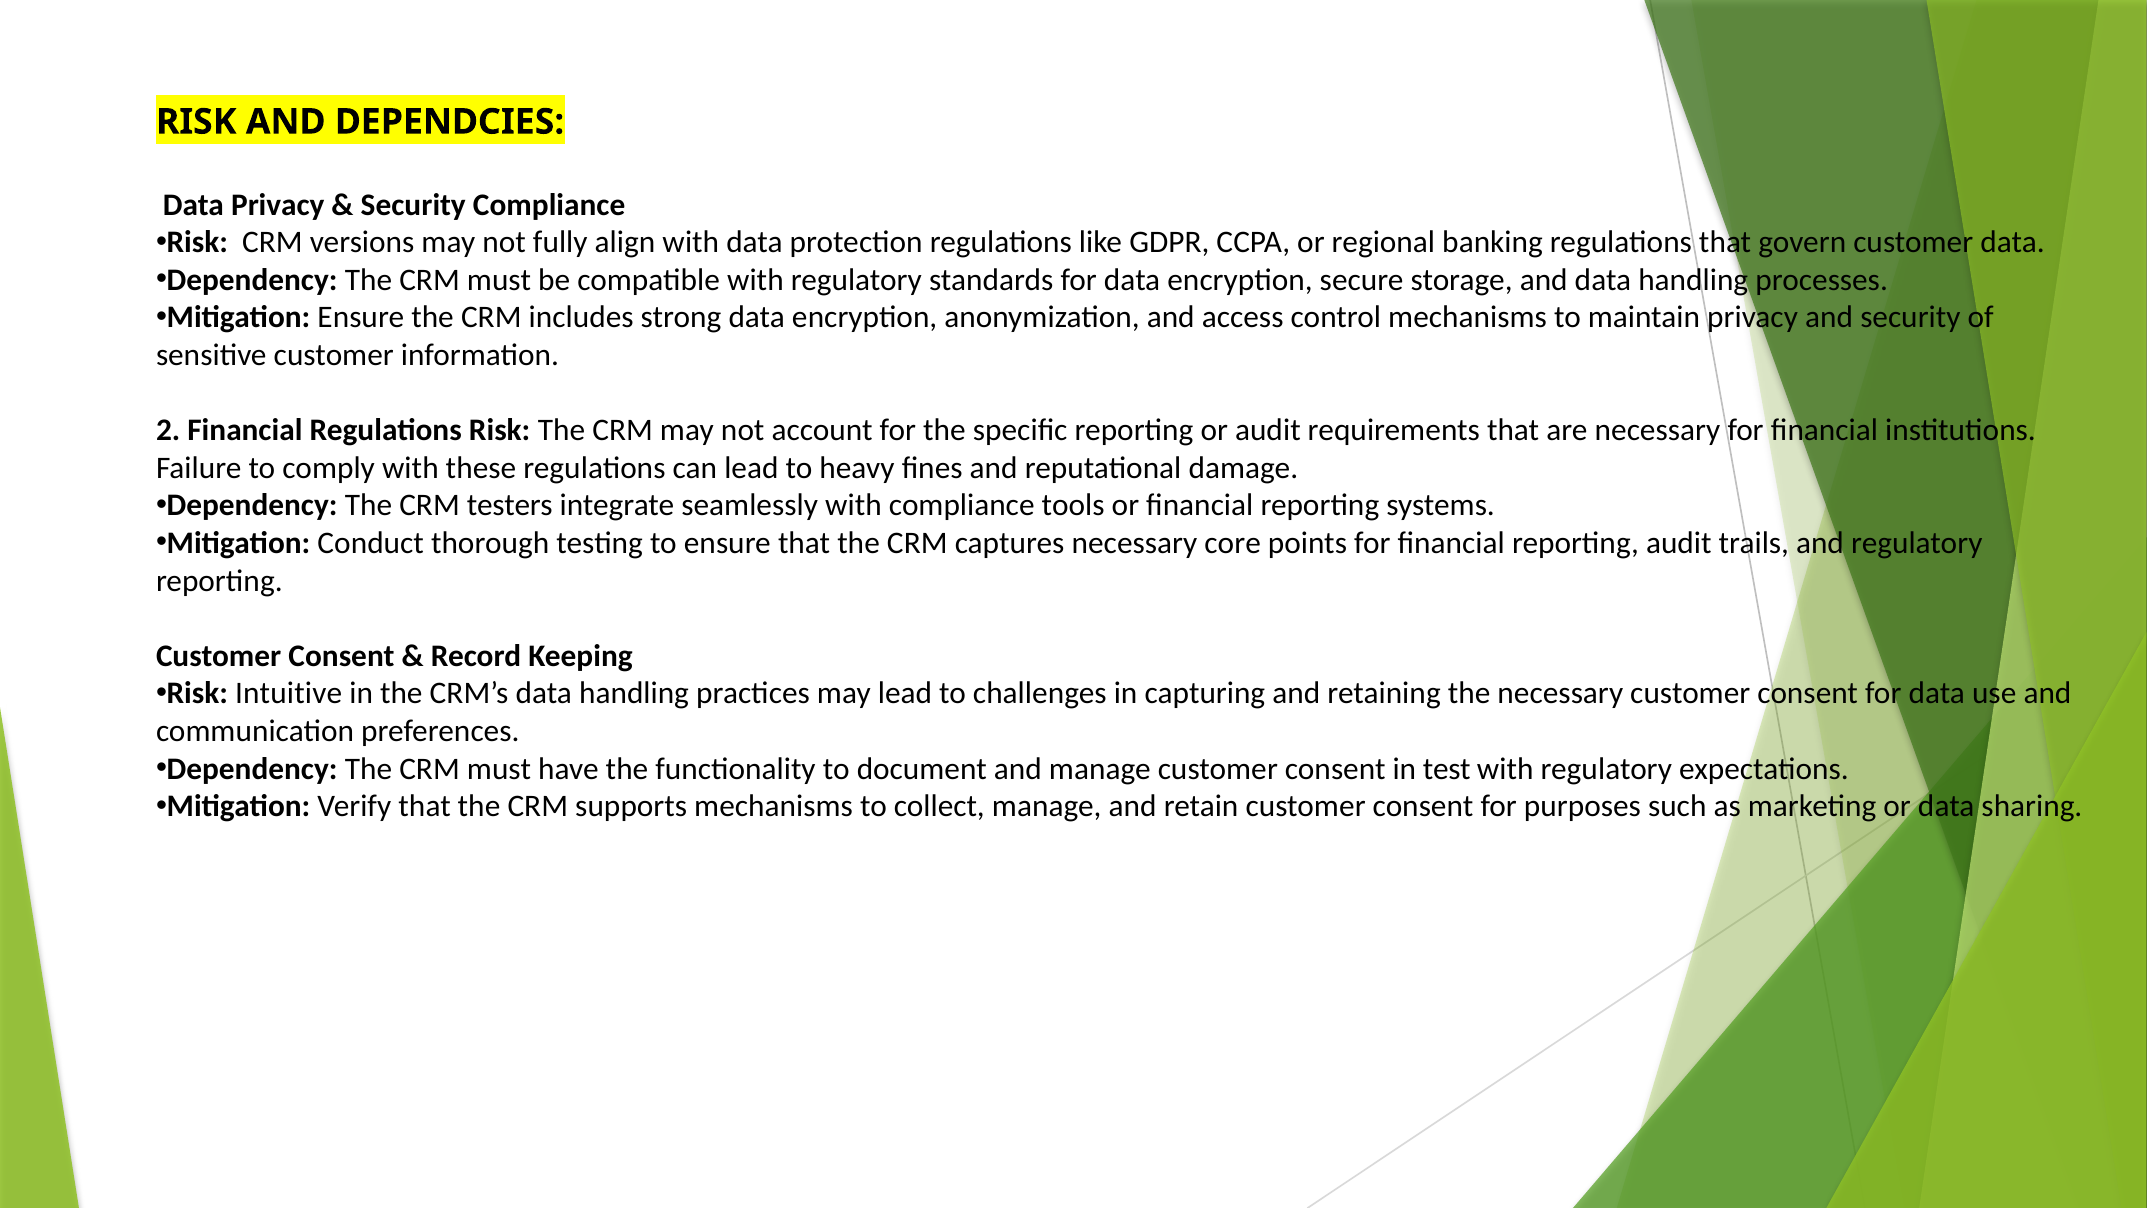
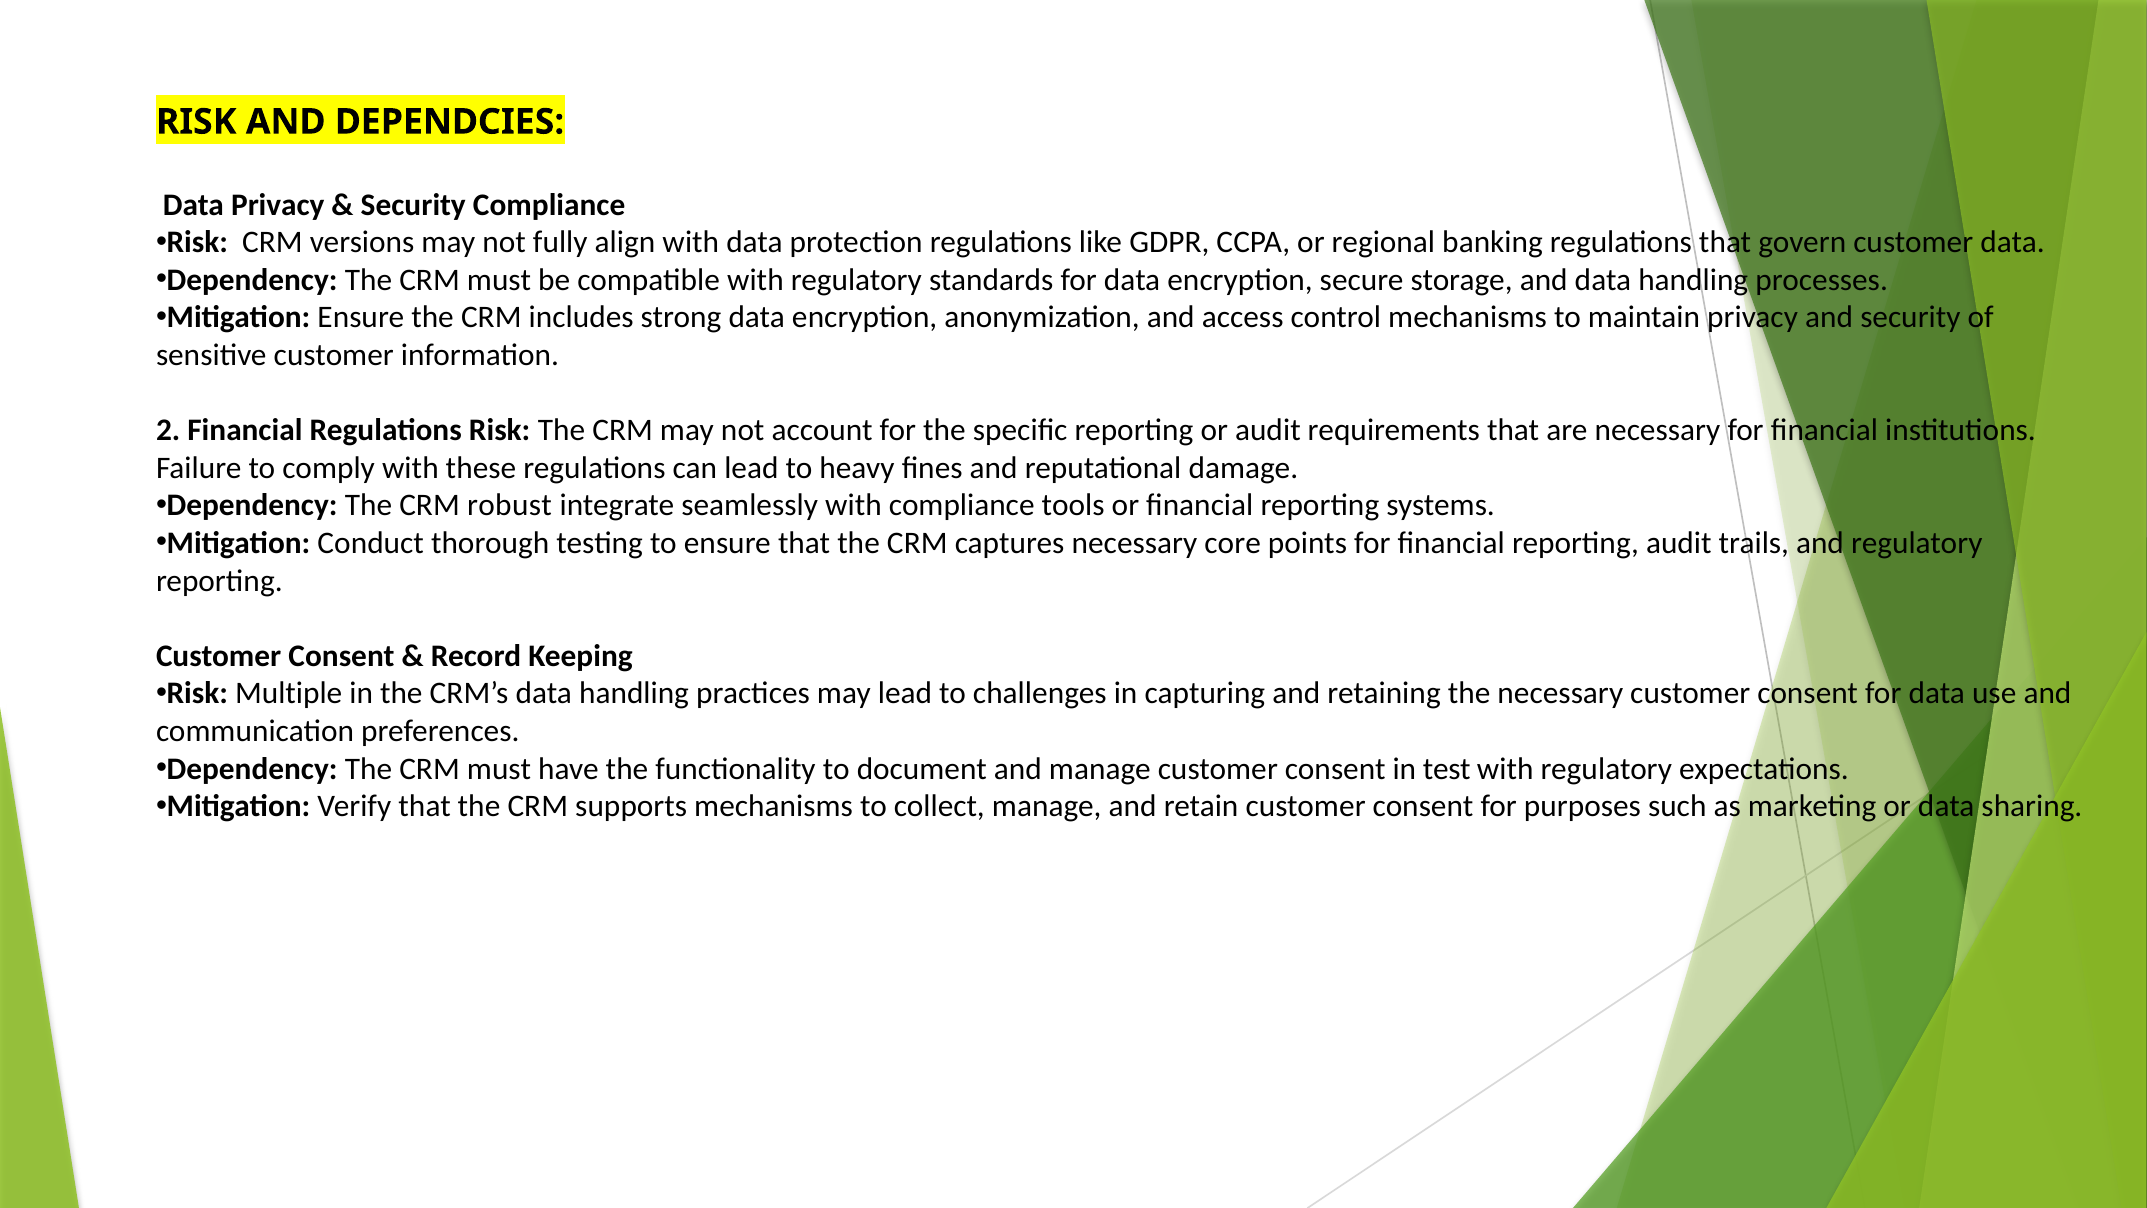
testers: testers -> robust (509, 505)
Intuitive: Intuitive -> Multiple (289, 693)
